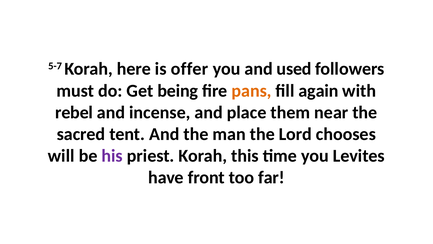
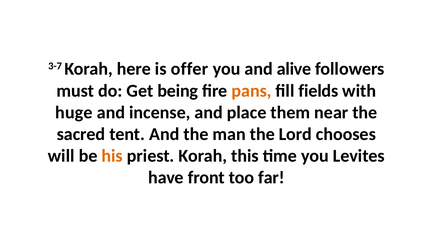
5-7: 5-7 -> 3-7 (55, 66)
used: used -> alive (294, 69)
again: again -> fields (318, 91)
rebel: rebel -> huge (74, 112)
his colour: purple -> orange (112, 156)
